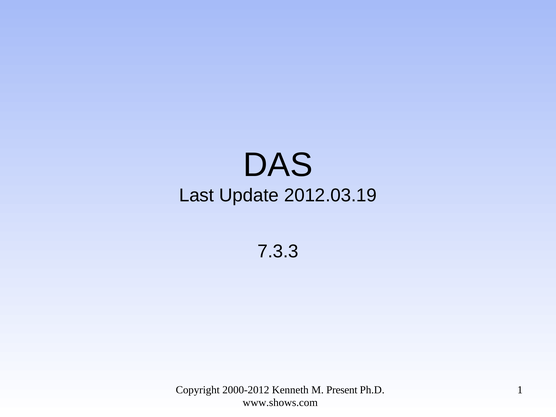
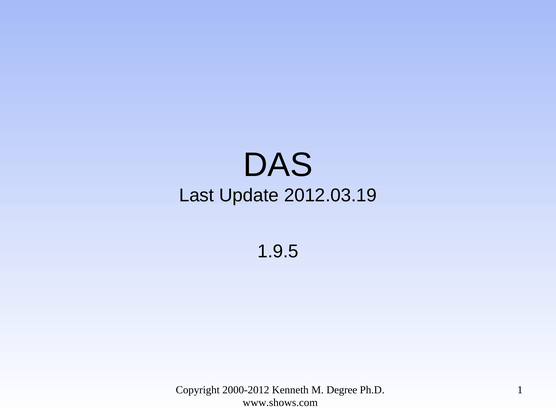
7.3.3: 7.3.3 -> 1.9.5 (278, 252)
Present: Present -> Degree (342, 390)
